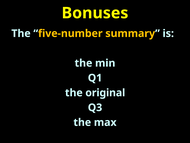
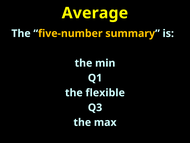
Bonuses: Bonuses -> Average (95, 13)
original: original -> flexible (105, 92)
